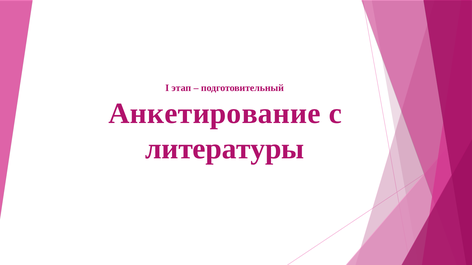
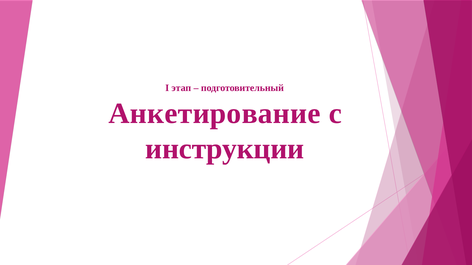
литературы: литературы -> инструкции (225, 149)
